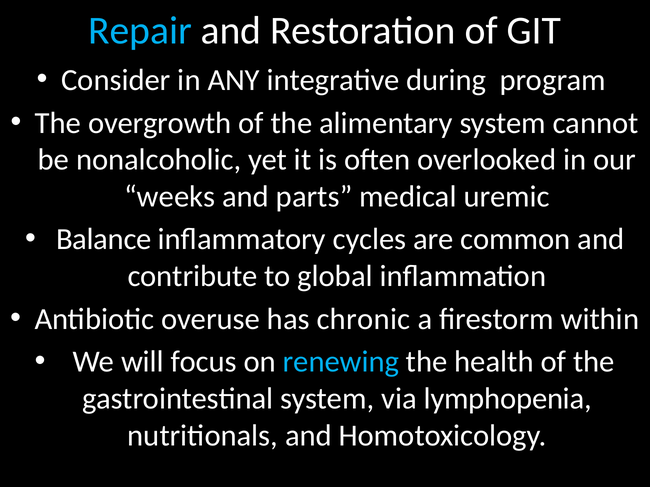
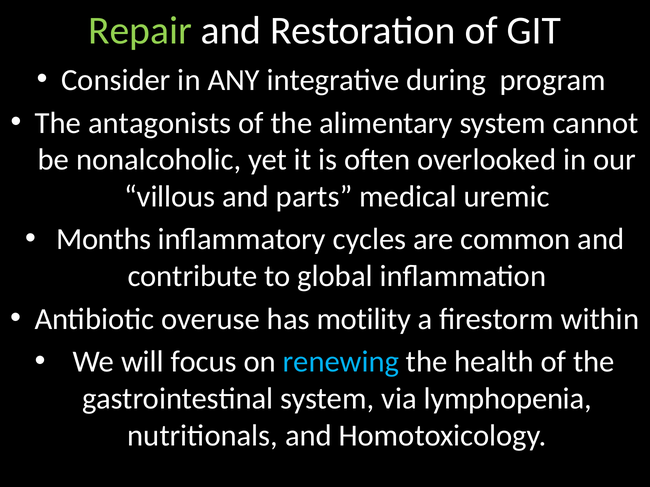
Repair colour: light blue -> light green (140, 31)
overgrowth: overgrowth -> antagonists (160, 123)
weeks: weeks -> villous (170, 197)
Balance: Balance -> Months (104, 240)
chronic: chronic -> motility (364, 319)
